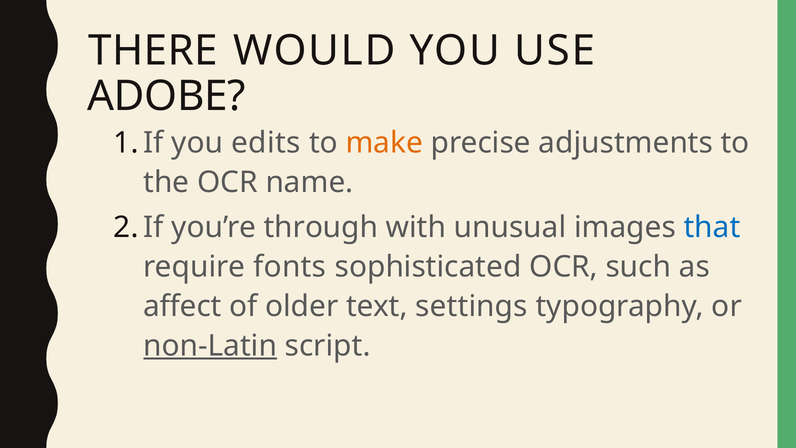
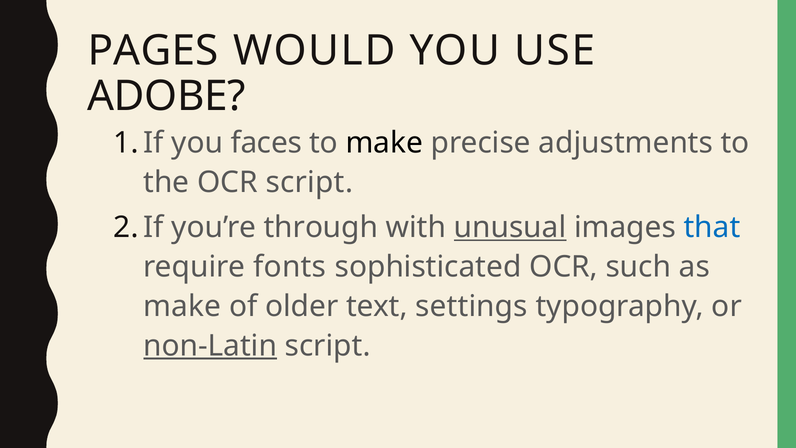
THERE: THERE -> PAGES (153, 51)
edits: edits -> faces (266, 143)
make colour: orange -> black (384, 143)
OCR name: name -> script (309, 182)
unusual underline: none -> present (510, 227)
affect: affect -> make (182, 306)
